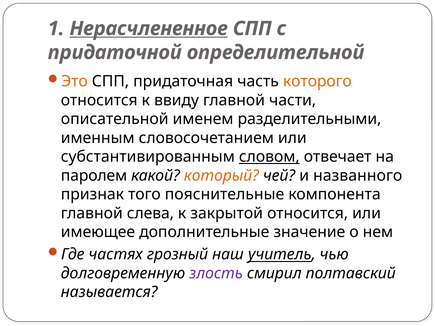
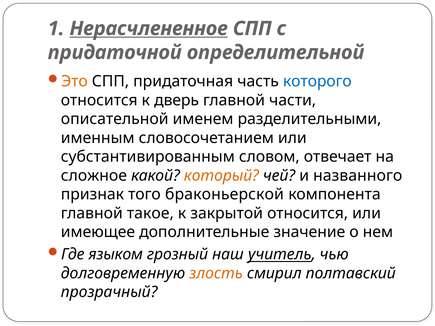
которого colour: orange -> blue (317, 82)
ввиду: ввиду -> дверь (177, 100)
словом underline: present -> none (269, 157)
паролем: паролем -> сложное (94, 176)
пояснительные: пояснительные -> браконьерской (224, 195)
слева: слева -> такое (150, 213)
частях: частях -> языком (116, 255)
злость colour: purple -> orange (216, 273)
называется: называется -> прозрачный (109, 292)
